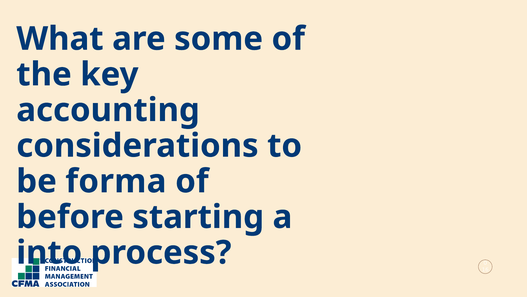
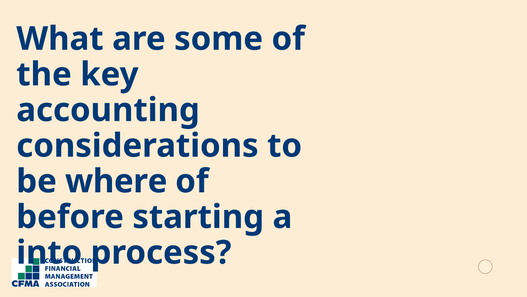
forma: forma -> where (116, 181)
